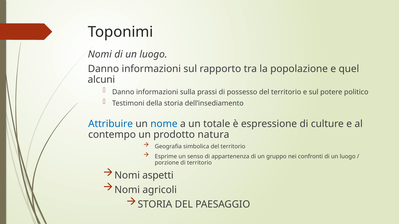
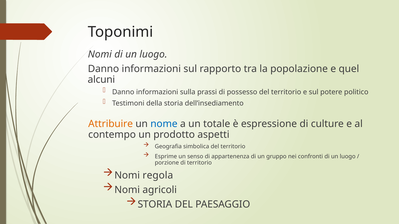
Attribuire colour: blue -> orange (111, 124)
natura: natura -> aspetti (213, 135)
aspetti: aspetti -> regola (158, 176)
